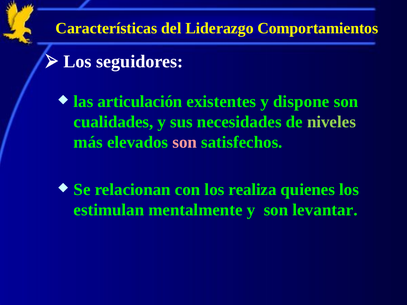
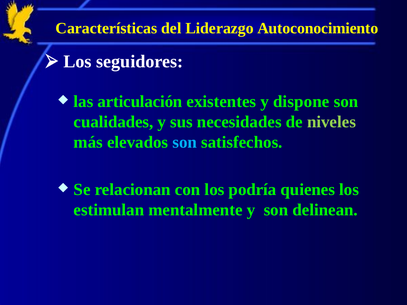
Comportamientos: Comportamientos -> Autoconocimiento (318, 28)
son colour: pink -> light blue (185, 142)
realiza: realiza -> podría (252, 190)
levantar: levantar -> delinean (325, 210)
